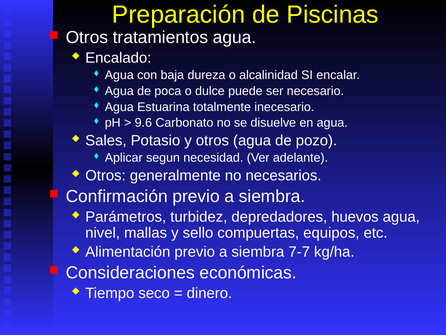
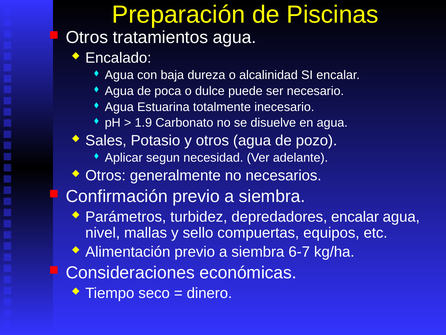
9.6: 9.6 -> 1.9 (143, 123)
depredadores huevos: huevos -> encalar (355, 216)
7-7: 7-7 -> 6-7 (299, 252)
